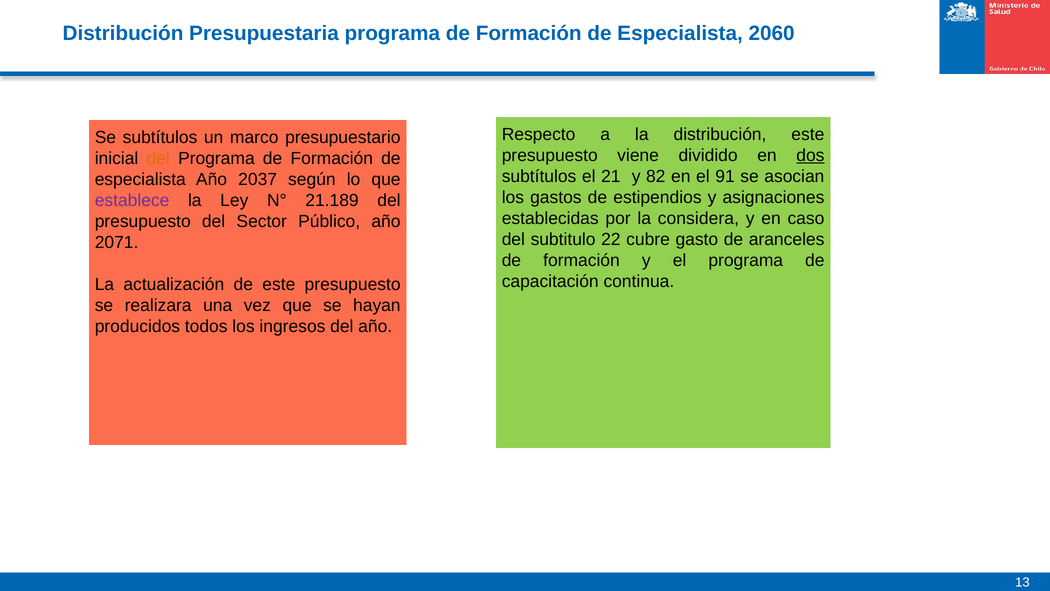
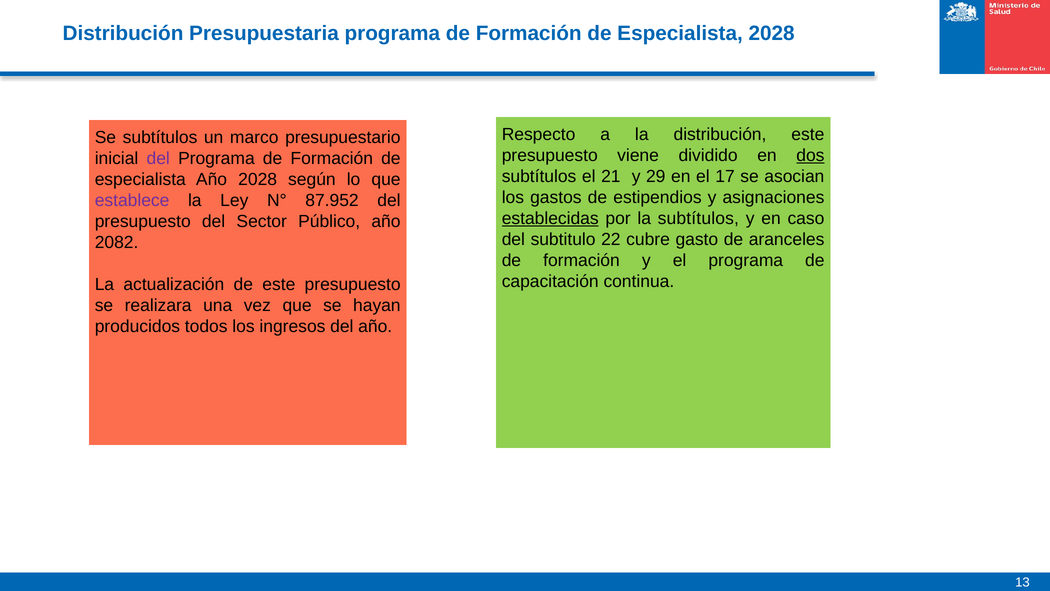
Especialista 2060: 2060 -> 2028 (772, 33)
del colour: orange -> purple (158, 158)
82: 82 -> 29 (656, 176)
91: 91 -> 17 (725, 176)
Año 2037: 2037 -> 2028 (258, 179)
21.189: 21.189 -> 87.952 (332, 200)
establecidas underline: none -> present (550, 218)
la considera: considera -> subtítulos (698, 218)
2071: 2071 -> 2082 (117, 242)
